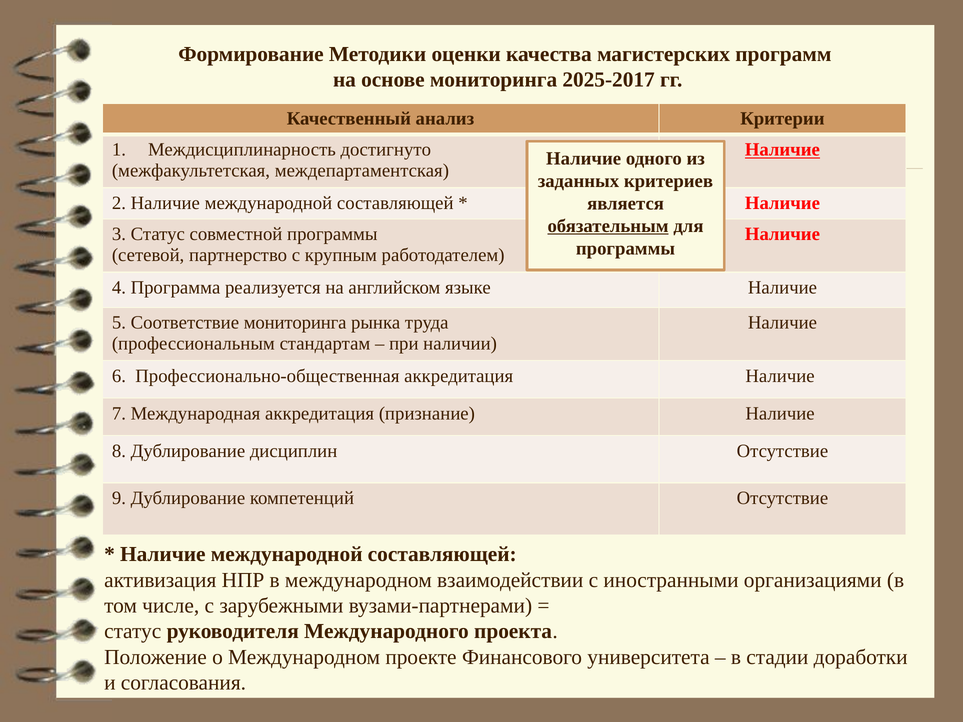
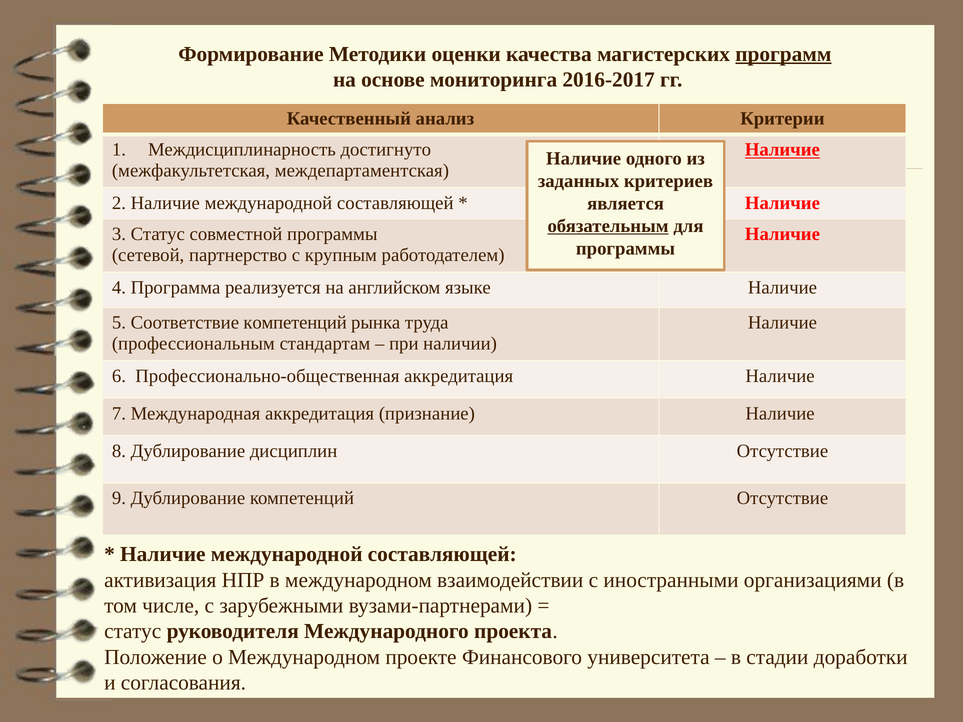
программ underline: none -> present (783, 54)
2025-2017: 2025-2017 -> 2016-2017 (609, 80)
Соответствие мониторинга: мониторинга -> компетенций (295, 323)
